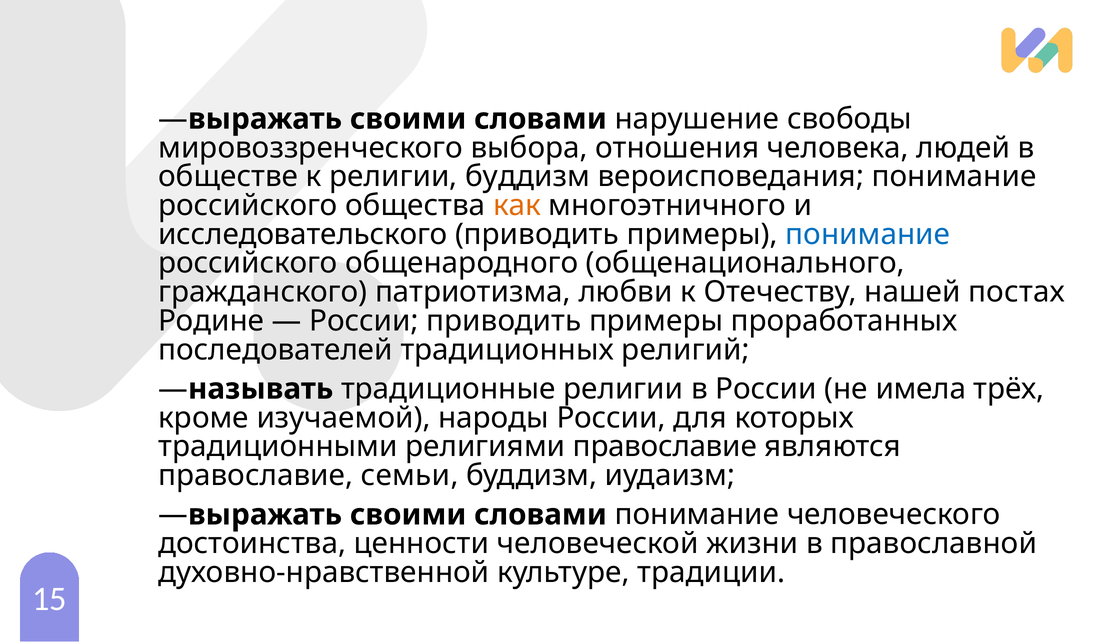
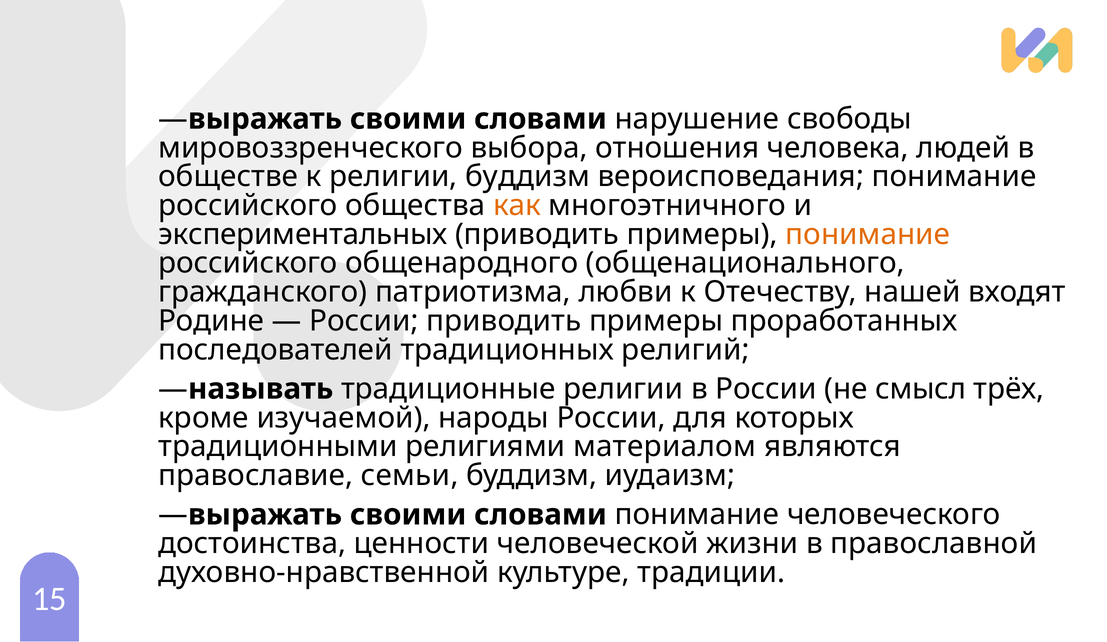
исследовательского: исследовательского -> экспериментальных (303, 234)
понимание colour: blue -> orange (868, 234)
постах: постах -> входят (1017, 292)
имела: имела -> смысл (921, 389)
религиями православие: православие -> материалом (665, 447)
